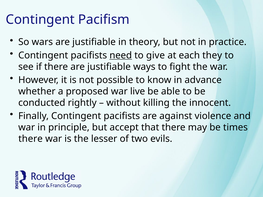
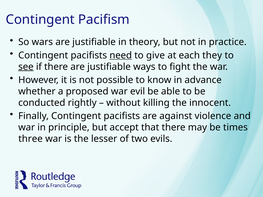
see underline: none -> present (26, 67)
live: live -> evil (138, 91)
there: there -> three (31, 139)
